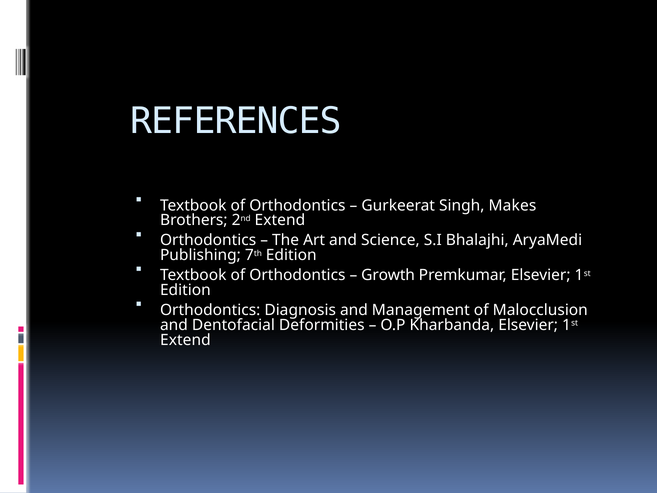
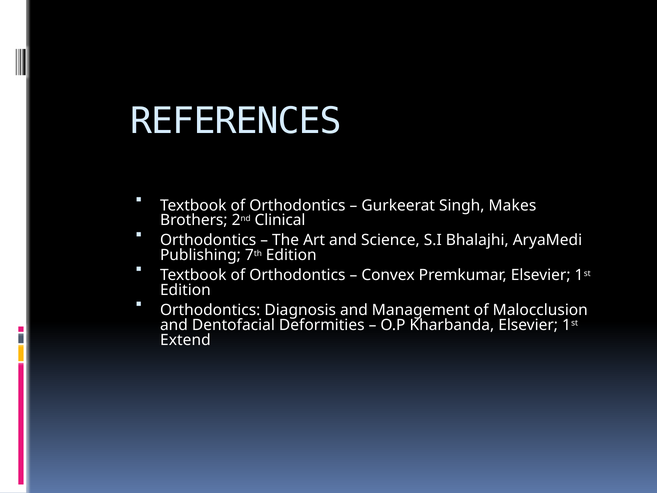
2nd Extend: Extend -> Clinical (280, 220)
Growth: Growth -> Convex (388, 275)
